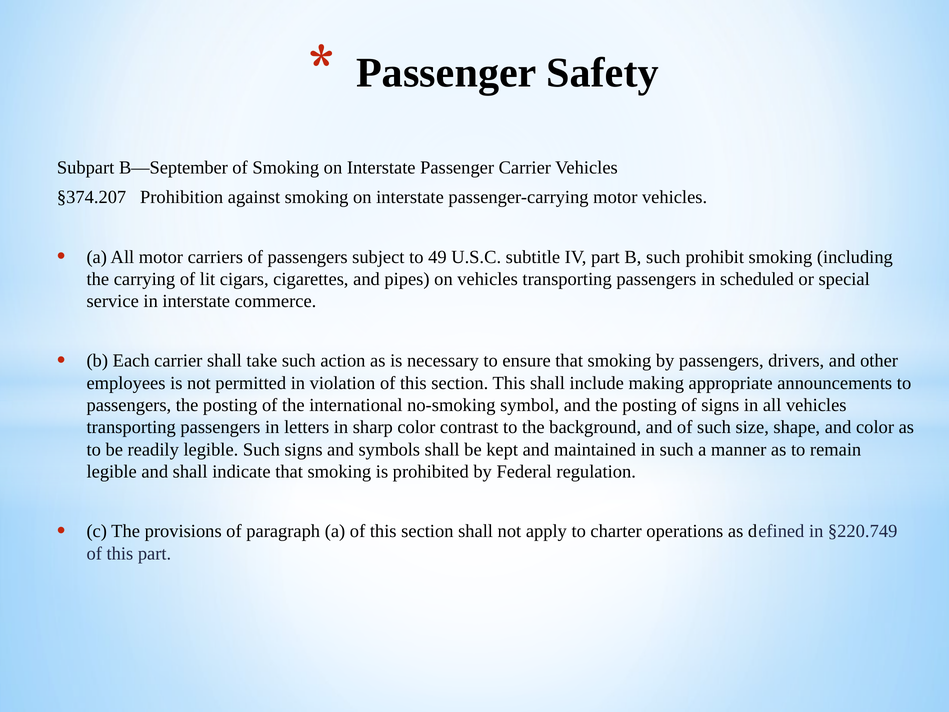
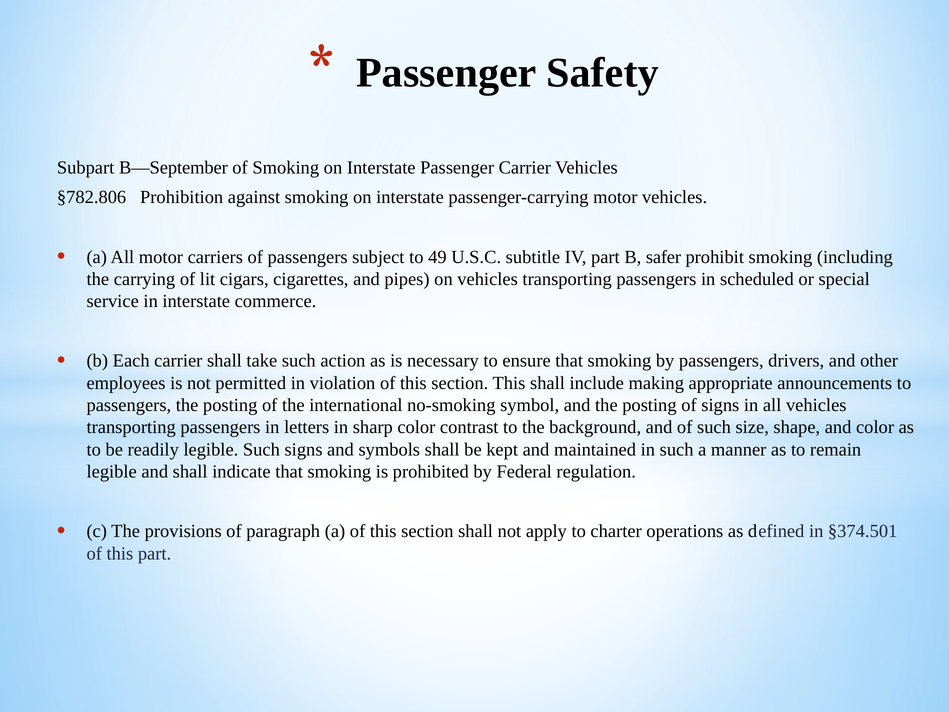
§374.207: §374.207 -> §782.806 (92, 197)
B such: such -> safer (663, 257)
§220.749: §220.749 -> §374.501 (863, 531)
